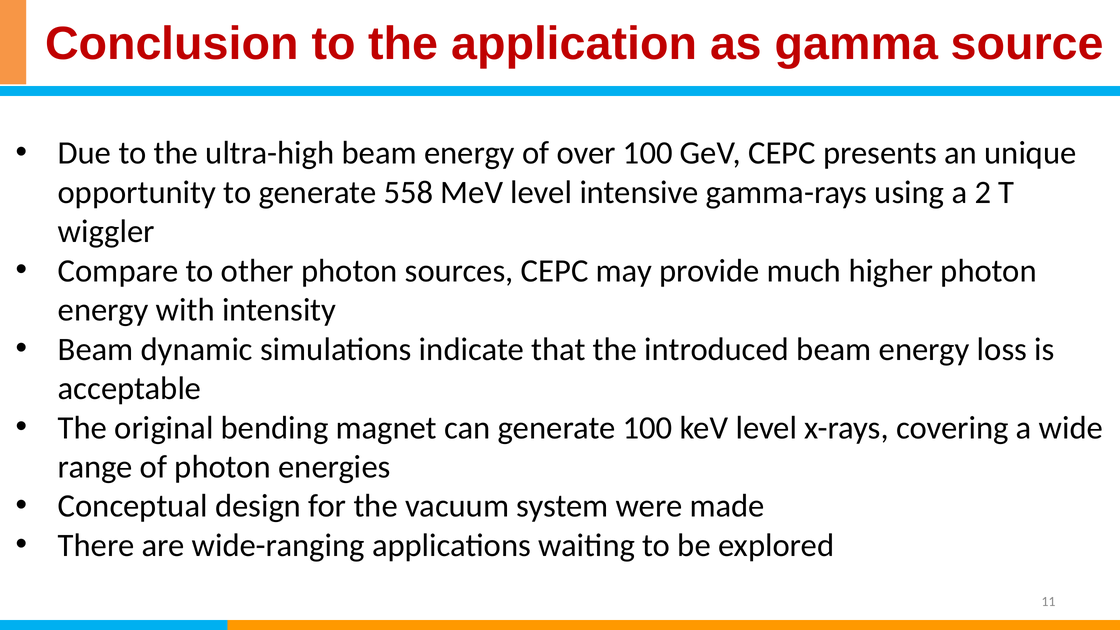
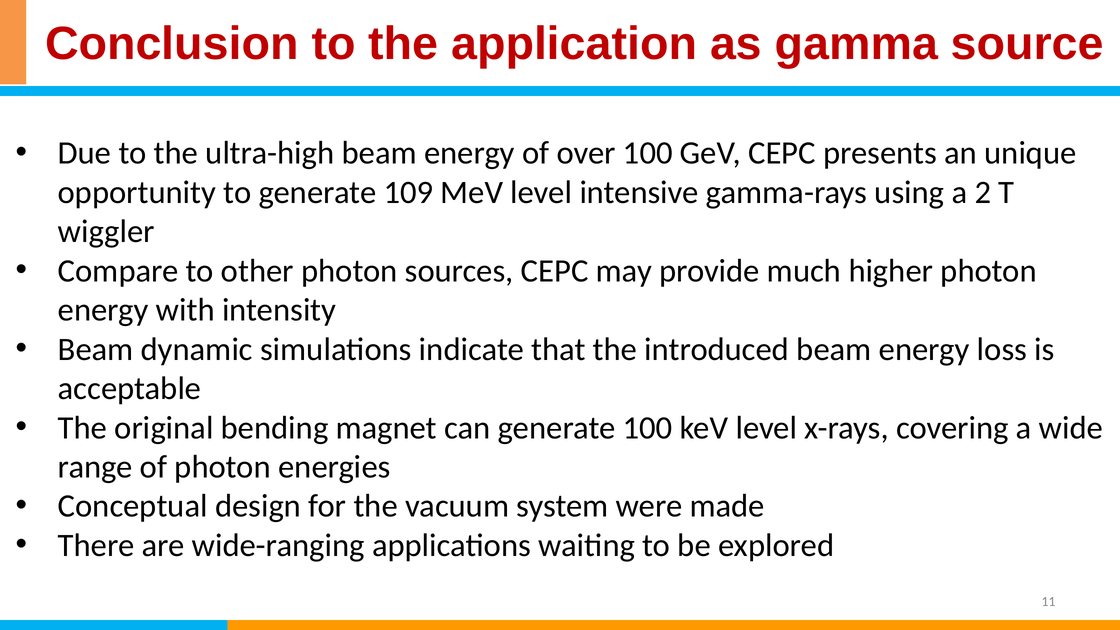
558: 558 -> 109 (408, 192)
